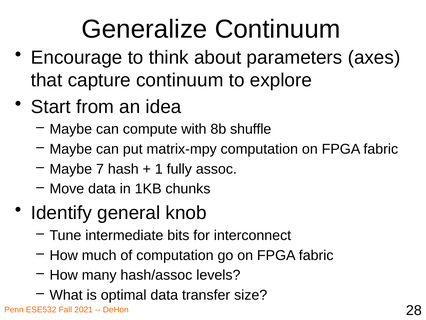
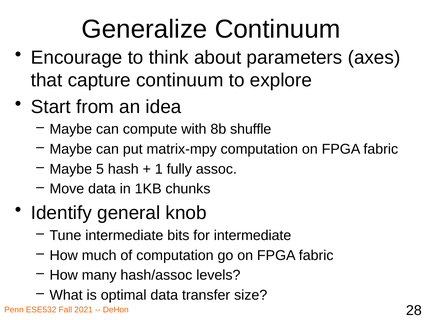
7: 7 -> 5 (100, 169)
for interconnect: interconnect -> intermediate (253, 235)
